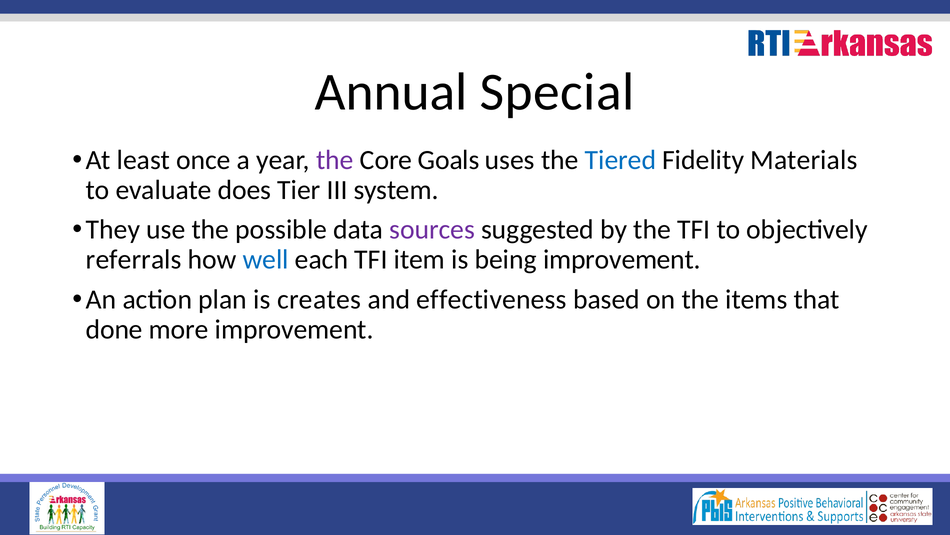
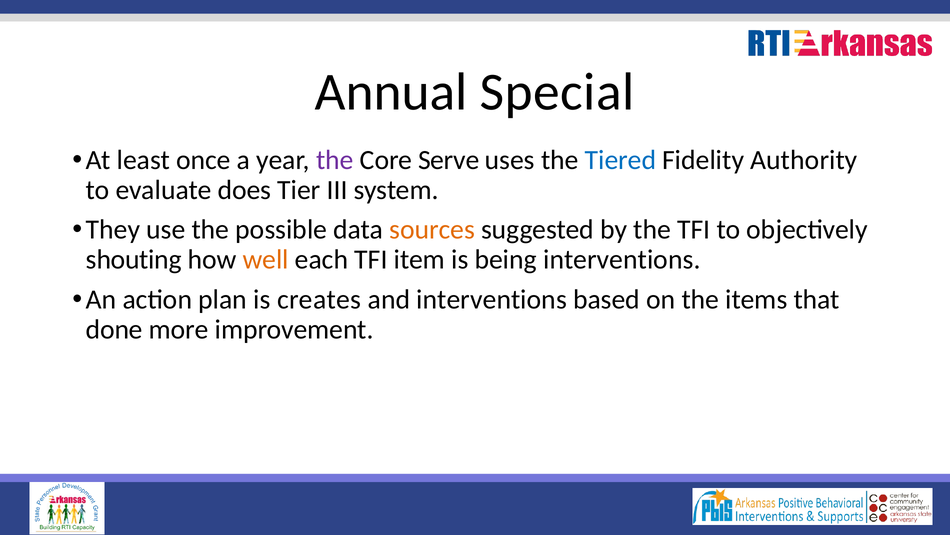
Goals: Goals -> Serve (449, 160)
Materials: Materials -> Authority (804, 160)
sources colour: purple -> orange (432, 230)
referrals: referrals -> shouting (134, 259)
well colour: blue -> orange (266, 259)
being improvement: improvement -> interventions (622, 259)
and effectiveness: effectiveness -> interventions (492, 299)
